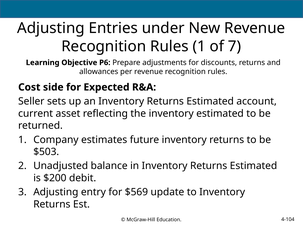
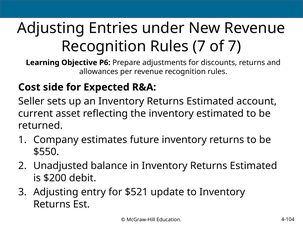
Rules 1: 1 -> 7 (199, 46)
$503: $503 -> $550 (46, 152)
$569: $569 -> $521 (136, 192)
